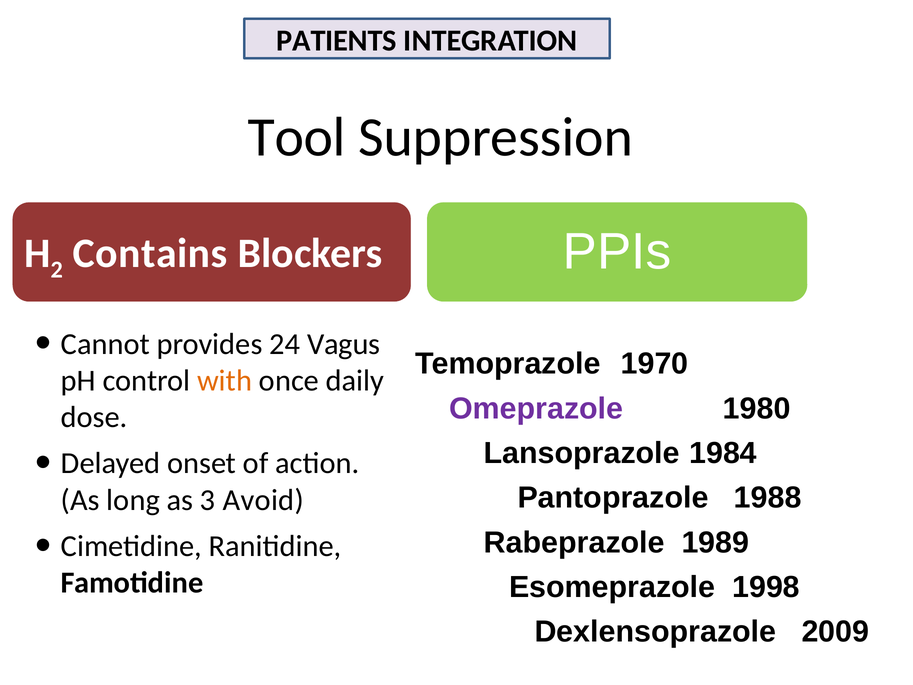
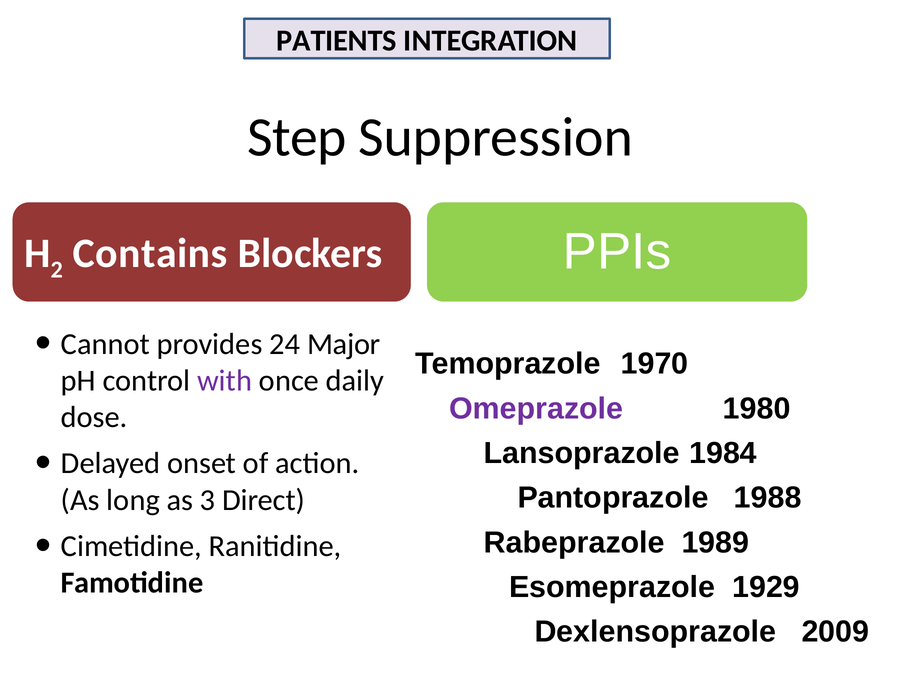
Tool: Tool -> Step (297, 137)
Vagus: Vagus -> Major (344, 344)
with colour: orange -> purple (225, 380)
Avoid: Avoid -> Direct (264, 500)
1998: 1998 -> 1929 (766, 587)
